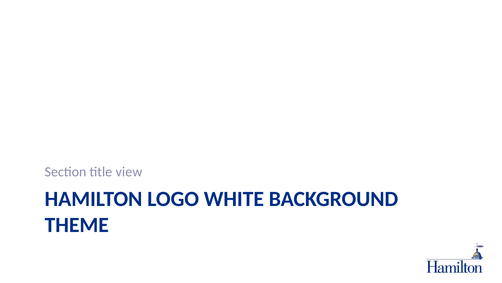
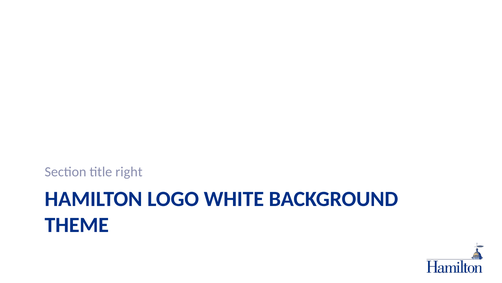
view: view -> right (129, 172)
